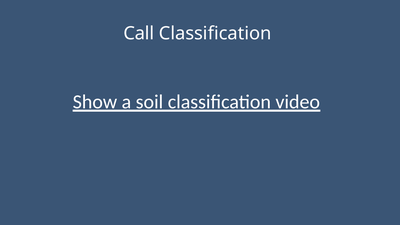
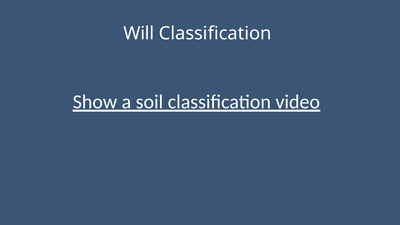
Call: Call -> Will (139, 34)
